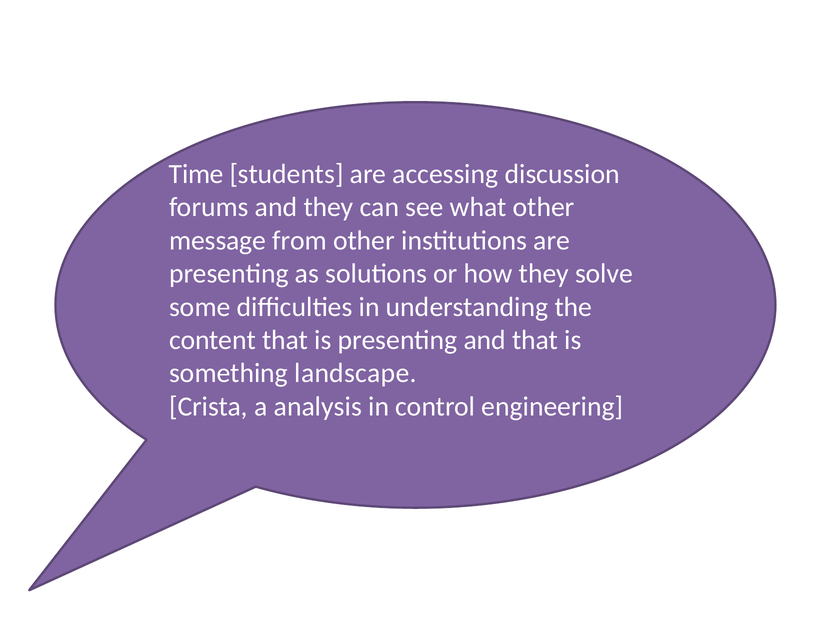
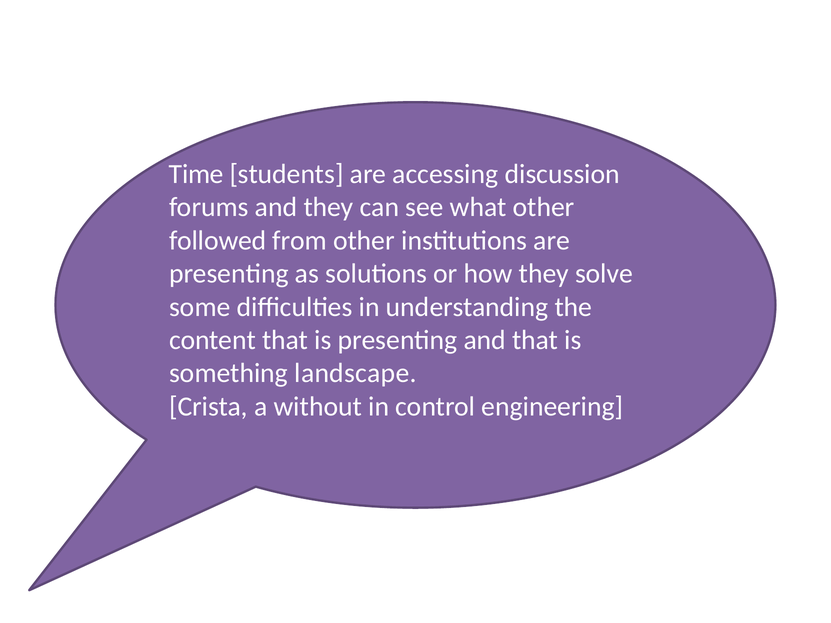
message: message -> followed (218, 241)
analysis: analysis -> without (318, 407)
